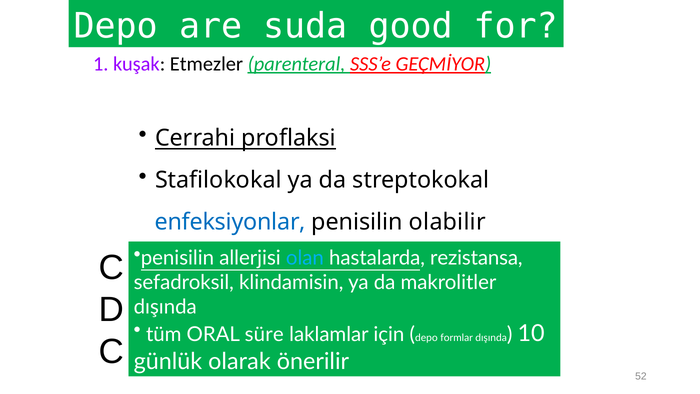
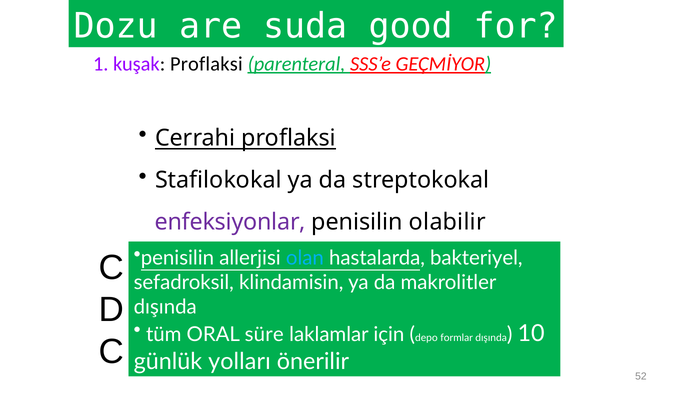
Depo: Depo -> Dozu (116, 26)
kuşak Etmezler: Etmezler -> Proflaksi (206, 64)
enfeksiyonlar colour: blue -> purple (230, 222)
rezistansa: rezistansa -> bakteriyel (476, 258)
olarak: olarak -> yolları (239, 361)
